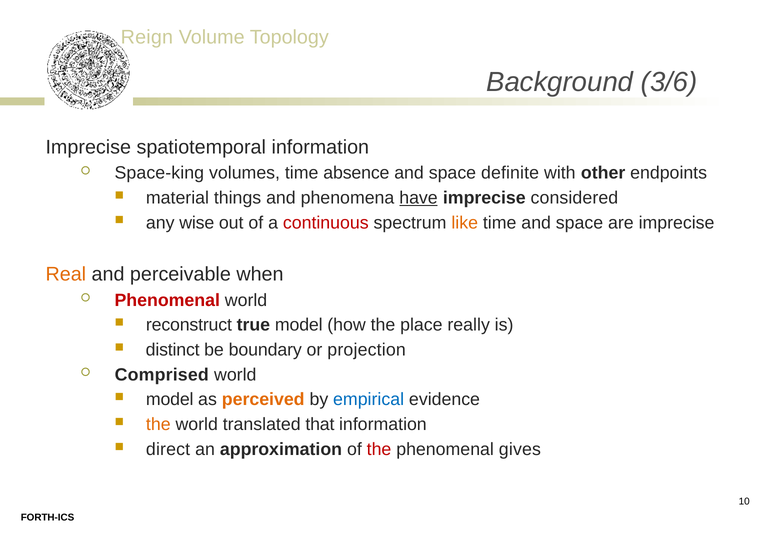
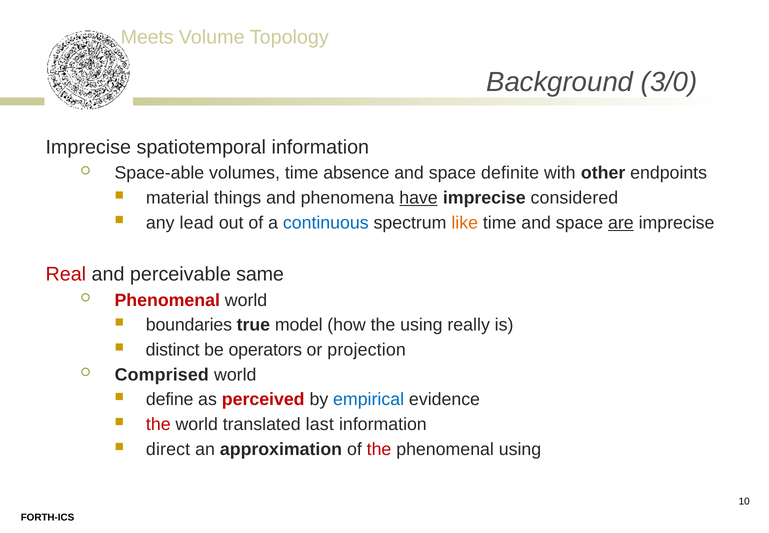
Reign: Reign -> Meets (147, 37)
3/6: 3/6 -> 3/0 (669, 82)
Space-king: Space-king -> Space-able (159, 173)
wise: wise -> lead (197, 222)
continuous colour: red -> blue (326, 222)
are underline: none -> present (621, 222)
Real colour: orange -> red (66, 274)
when: when -> same (260, 274)
reconstruct: reconstruct -> boundaries (189, 325)
the place: place -> using (421, 325)
boundary: boundary -> operators (265, 349)
model: model -> define (170, 399)
perceived colour: orange -> red (263, 399)
the colour: orange -> red (158, 424)
that: that -> last (320, 424)
phenomenal gives: gives -> using (520, 449)
